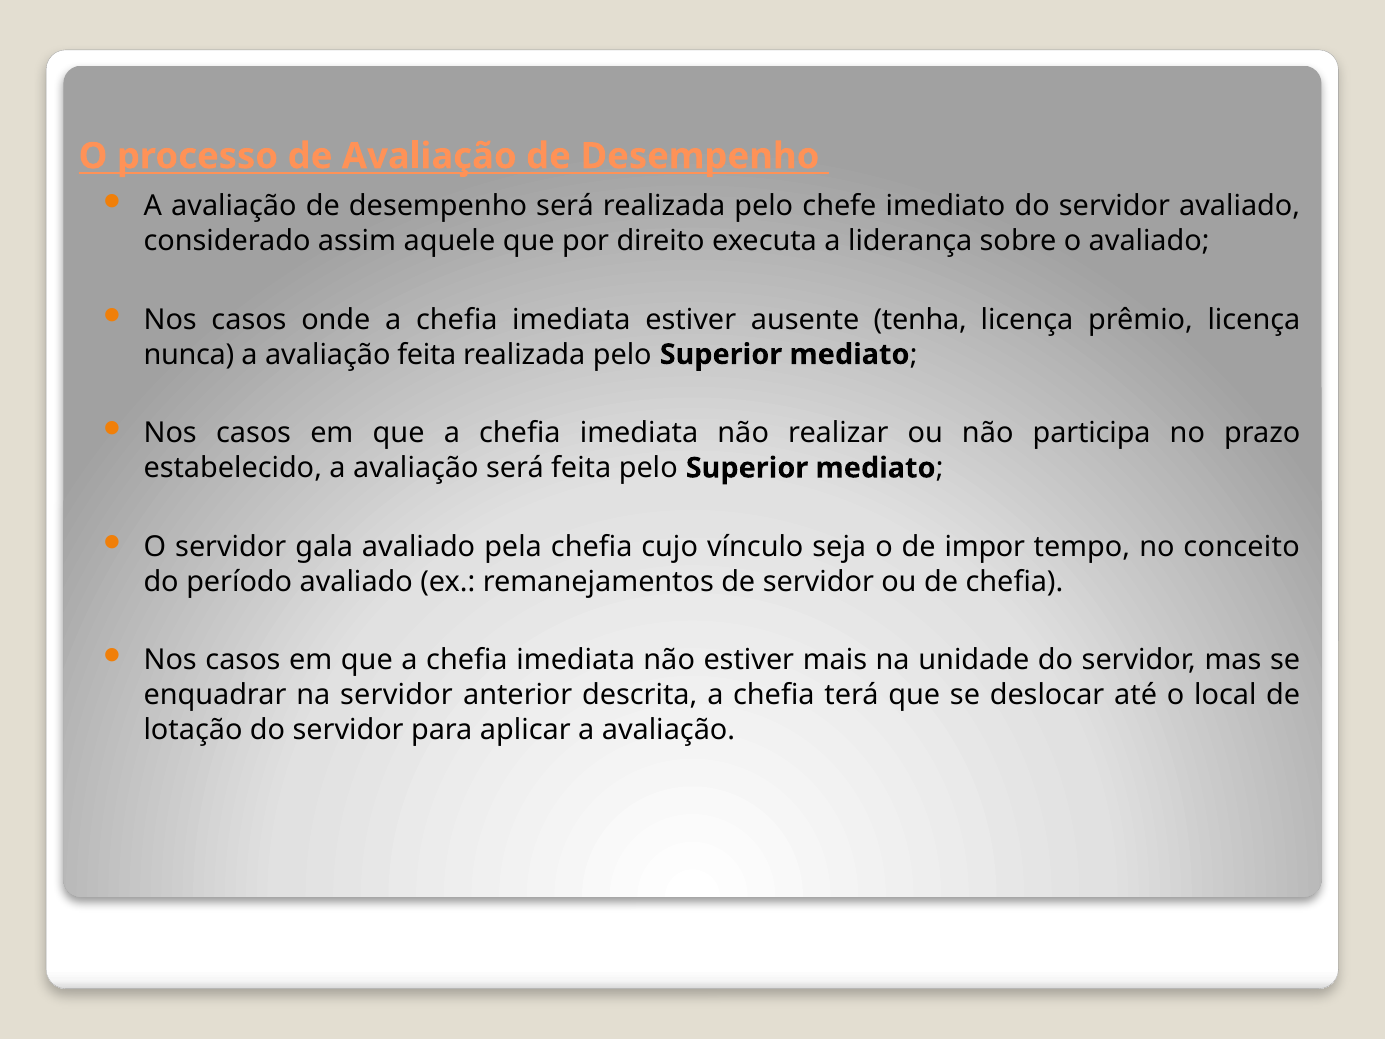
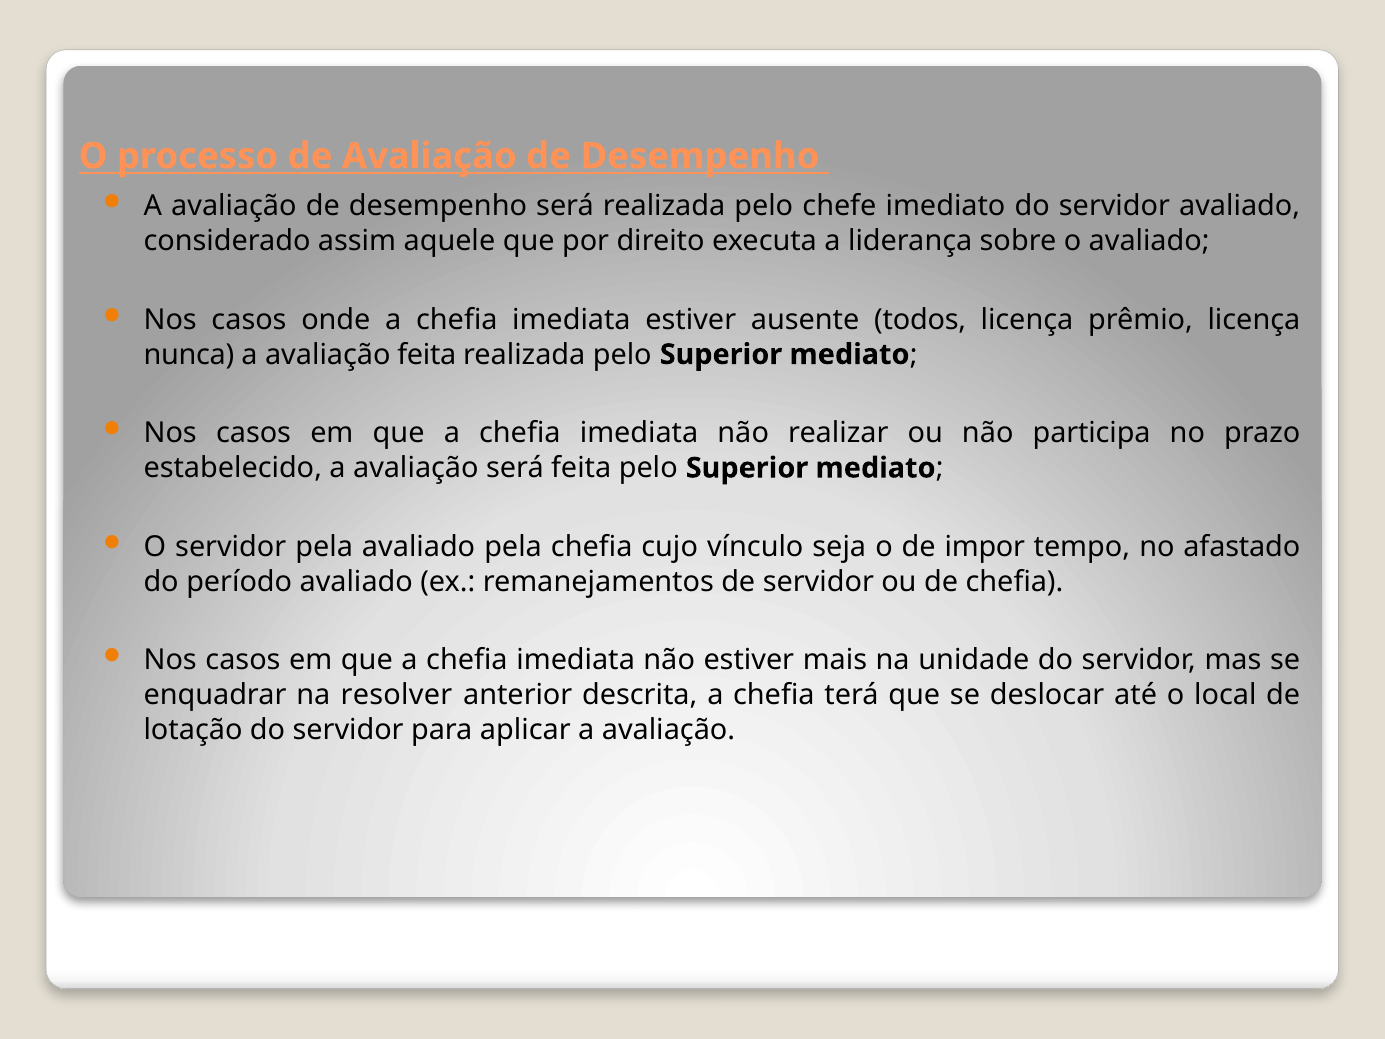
tenha: tenha -> todos (920, 320)
servidor gala: gala -> pela (324, 547)
conceito: conceito -> afastado (1242, 547)
na servidor: servidor -> resolver (397, 695)
